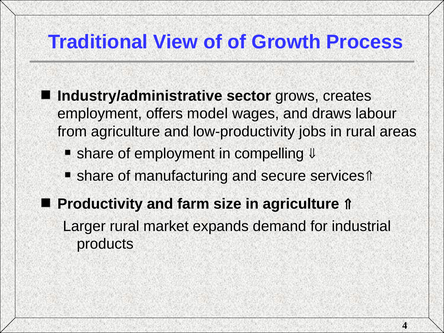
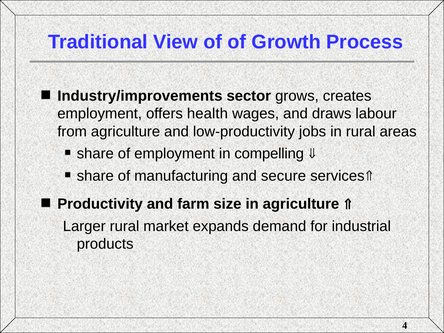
Industry/administrative: Industry/administrative -> Industry/improvements (140, 96)
model: model -> health (207, 114)
